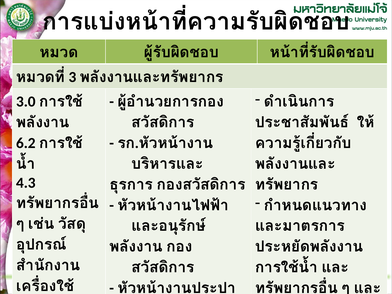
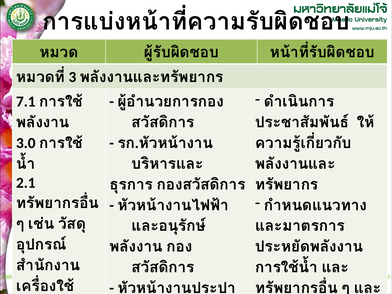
3.0: 3.0 -> 7.1 (26, 102)
6.2: 6.2 -> 3.0 (26, 143)
4.3: 4.3 -> 2.1 (26, 183)
